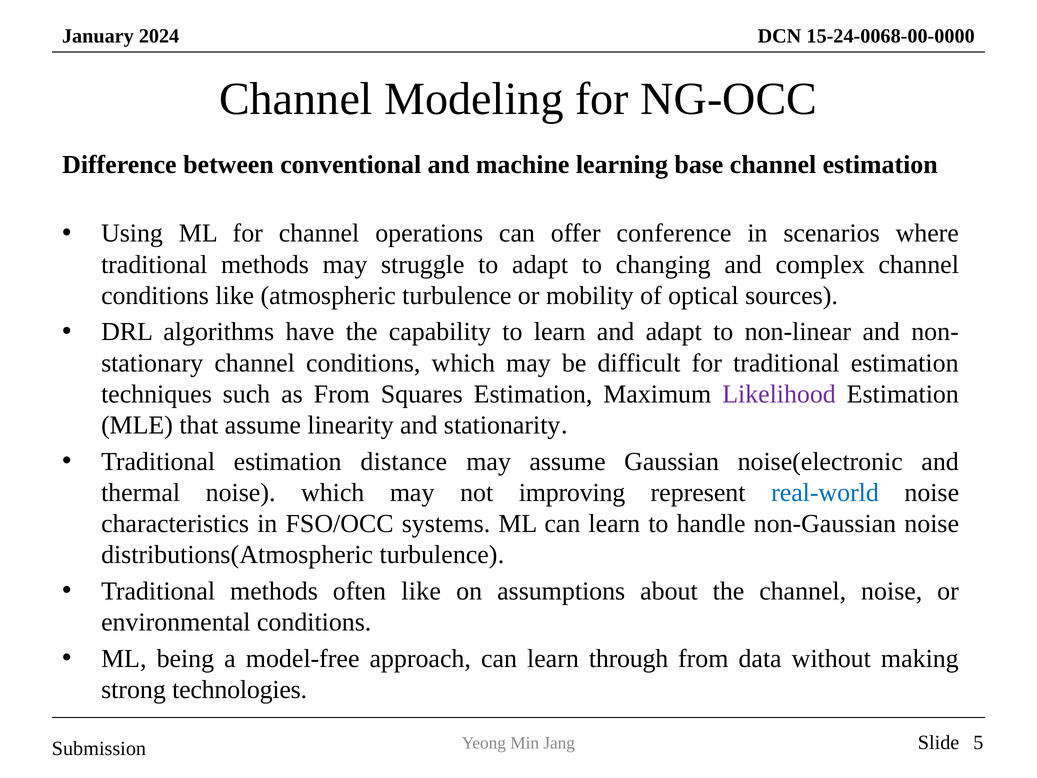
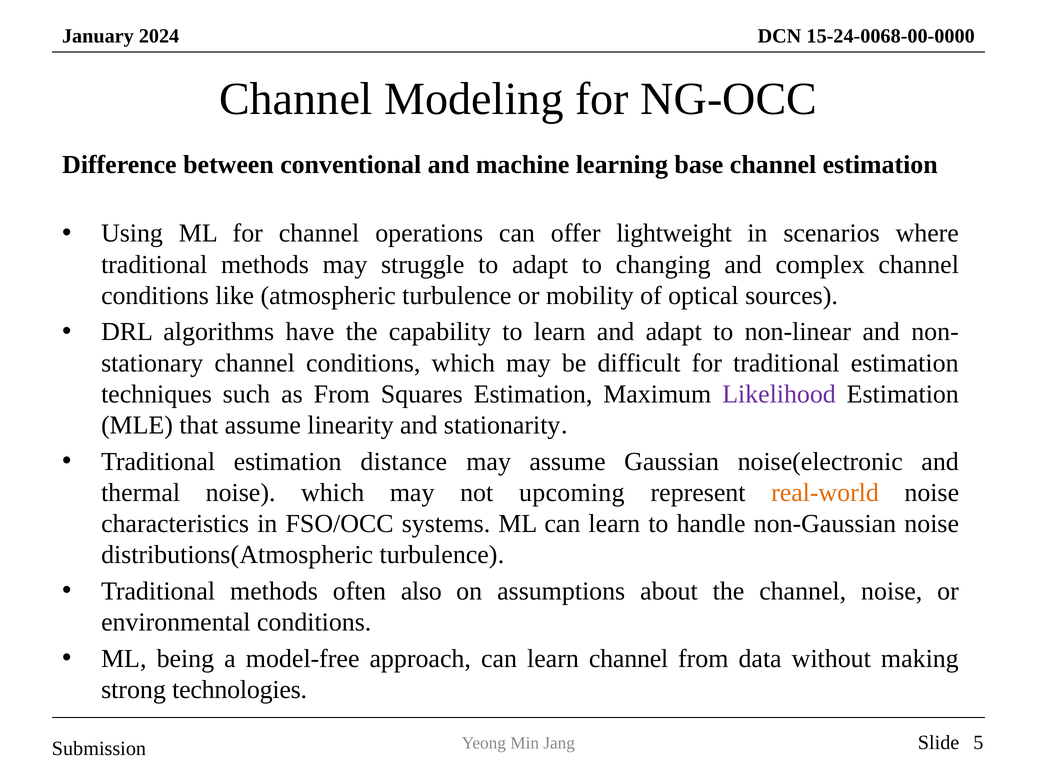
conference: conference -> lightweight (674, 233)
improving: improving -> upcoming (572, 493)
real-world colour: blue -> orange (825, 493)
often like: like -> also (421, 591)
learn through: through -> channel (629, 658)
